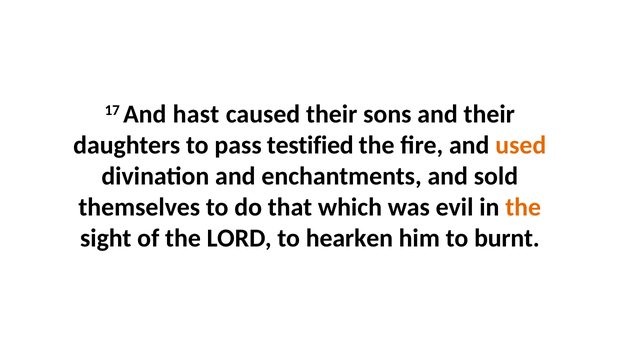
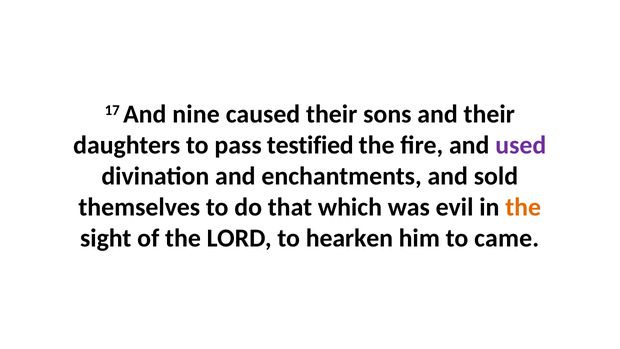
hast: hast -> nine (196, 114)
used colour: orange -> purple (521, 145)
burnt: burnt -> came (507, 238)
